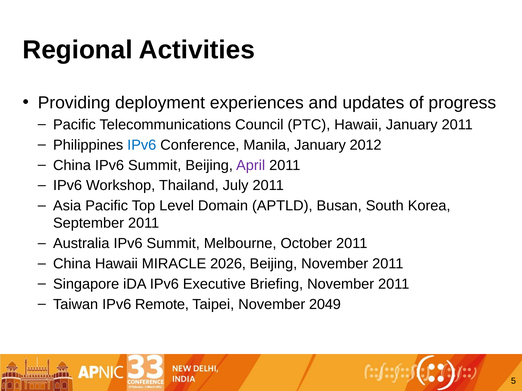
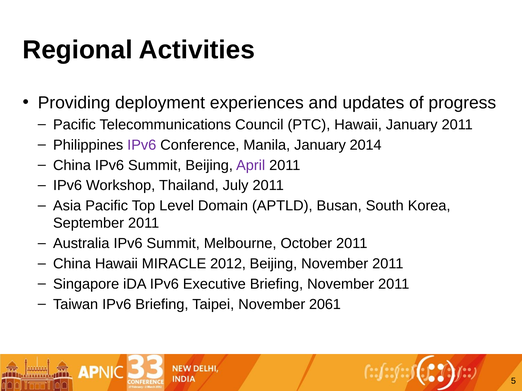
IPv6 colour: blue -> purple (142, 145)
2012: 2012 -> 2014 (366, 145)
2026: 2026 -> 2012 (228, 264)
IPv6 Remote: Remote -> Briefing (162, 305)
2049: 2049 -> 2061 (325, 305)
